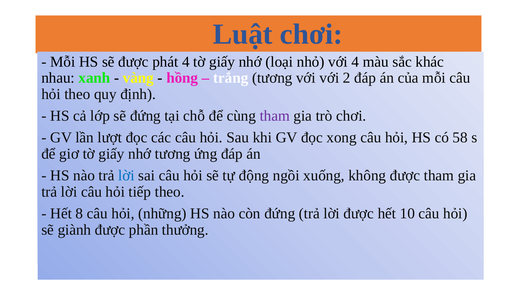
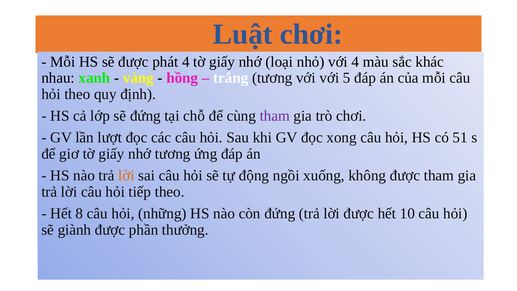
2: 2 -> 5 (347, 78)
58: 58 -> 51 (460, 137)
lời colour: blue -> orange (126, 175)
